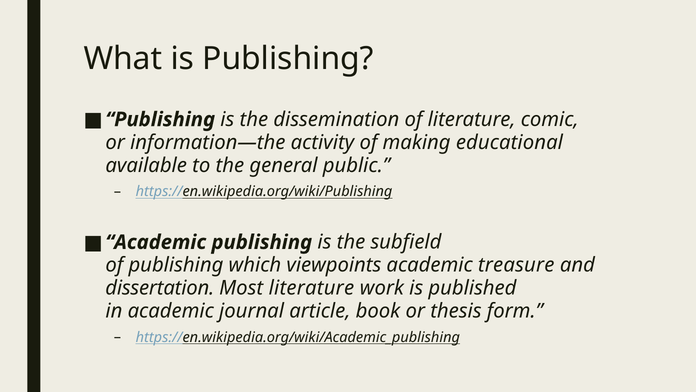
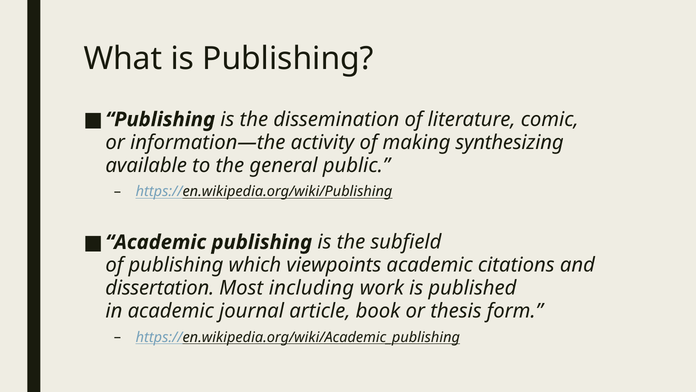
educational: educational -> synthesizing (510, 142)
treasure: treasure -> citations (516, 265)
Most literature: literature -> including (311, 288)
